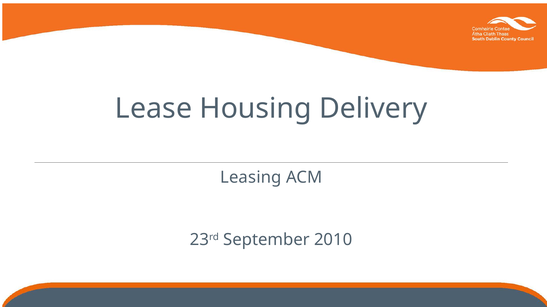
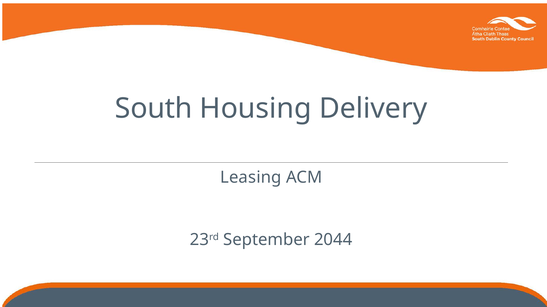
Lease: Lease -> South (154, 109)
2010: 2010 -> 2044 (333, 240)
